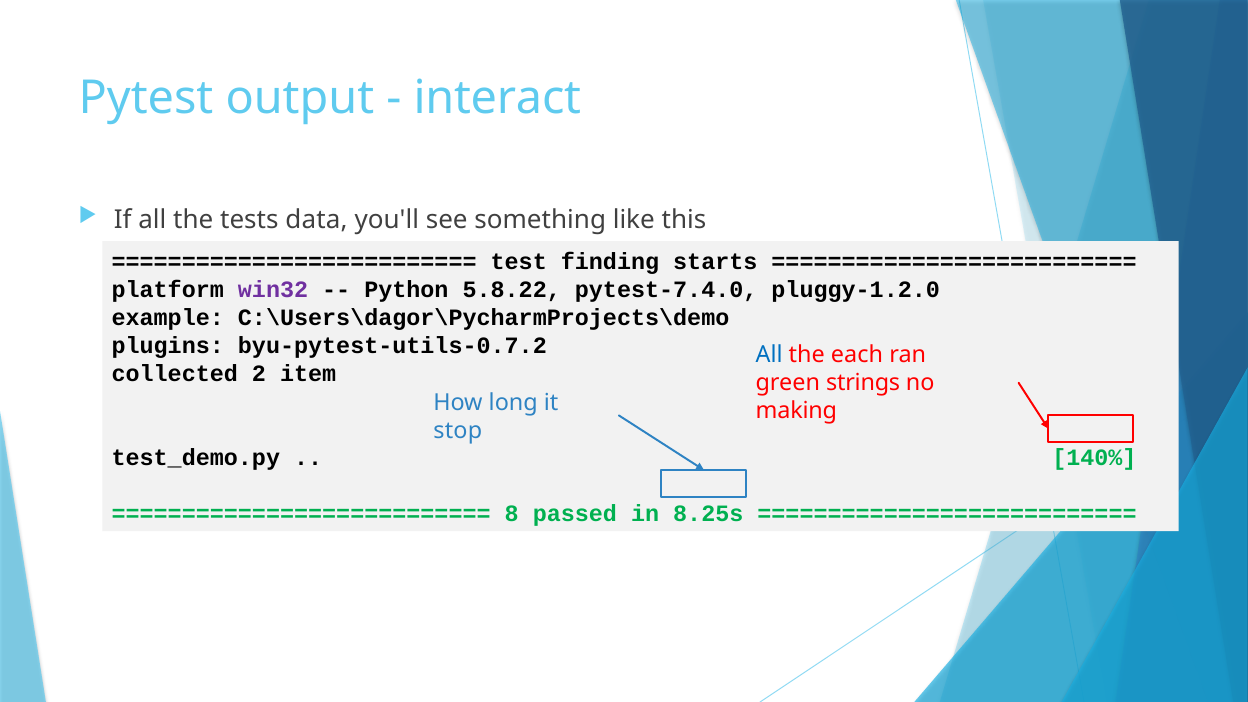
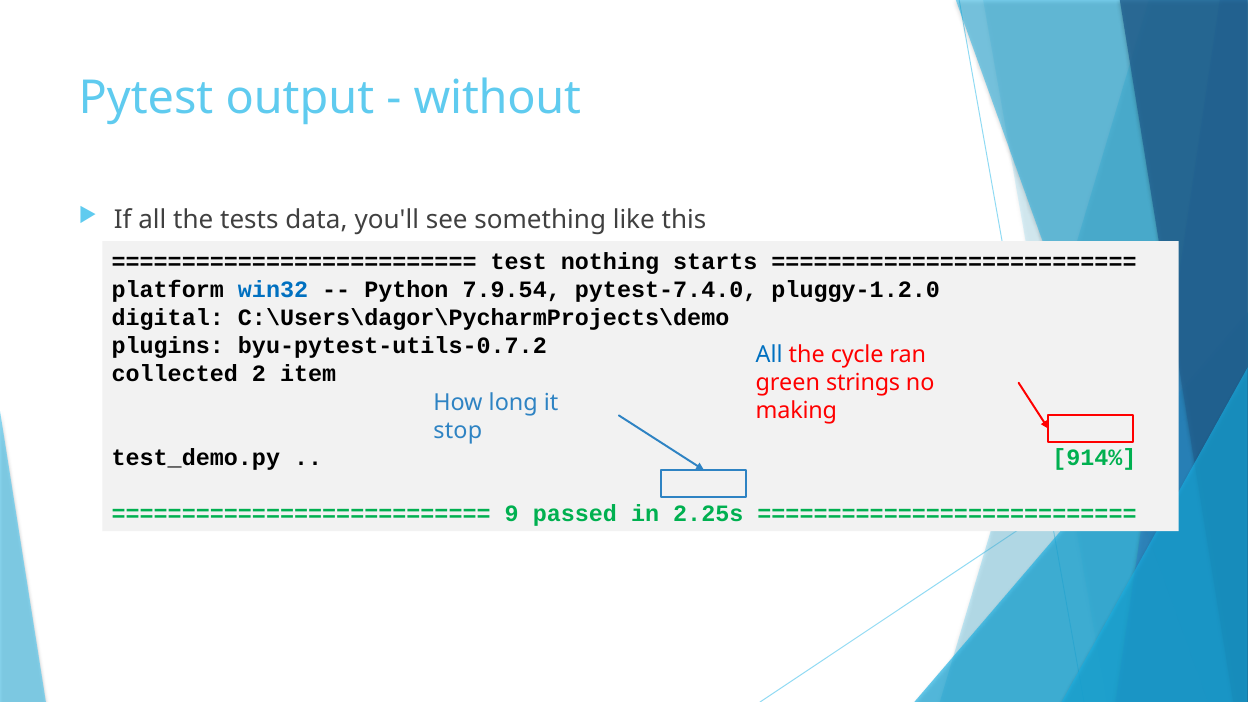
interact: interact -> without (497, 98)
finding: finding -> nothing (610, 261)
win32 colour: purple -> blue (273, 289)
5.8.22: 5.8.22 -> 7.9.54 (512, 289)
example: example -> digital (168, 318)
each: each -> cycle (857, 355)
140%: 140% -> 914% (1094, 458)
8: 8 -> 9 (512, 514)
8.25s: 8.25s -> 2.25s (708, 514)
